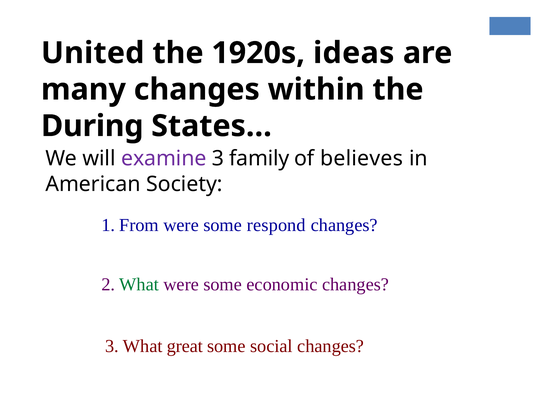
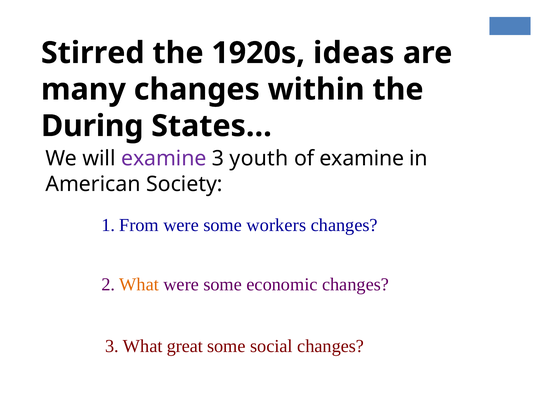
United: United -> Stirred (93, 53)
family: family -> youth (259, 159)
of believes: believes -> examine (362, 159)
respond: respond -> workers (276, 225)
What colour: green -> orange (139, 284)
